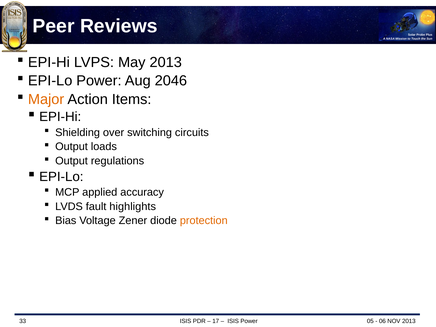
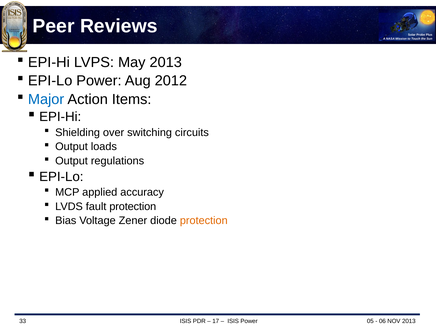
2046: 2046 -> 2012 (171, 81)
Major colour: orange -> blue (46, 99)
fault highlights: highlights -> protection (133, 206)
